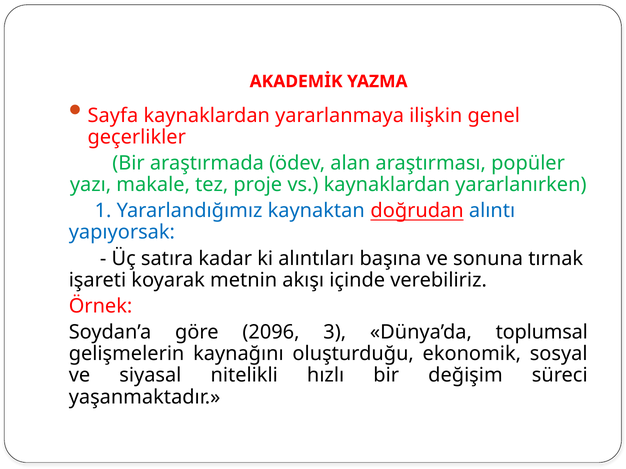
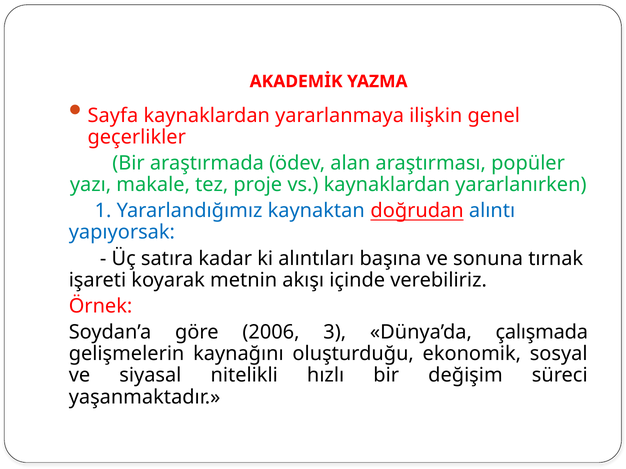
2096: 2096 -> 2006 (271, 333)
toplumsal: toplumsal -> çalışmada (542, 333)
